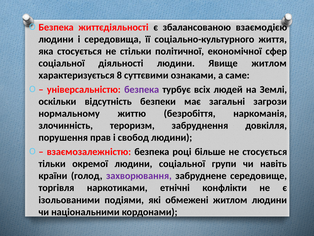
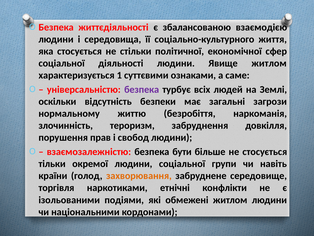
8: 8 -> 1 (119, 75)
році: році -> бути (182, 151)
захворювання colour: purple -> orange (139, 175)
